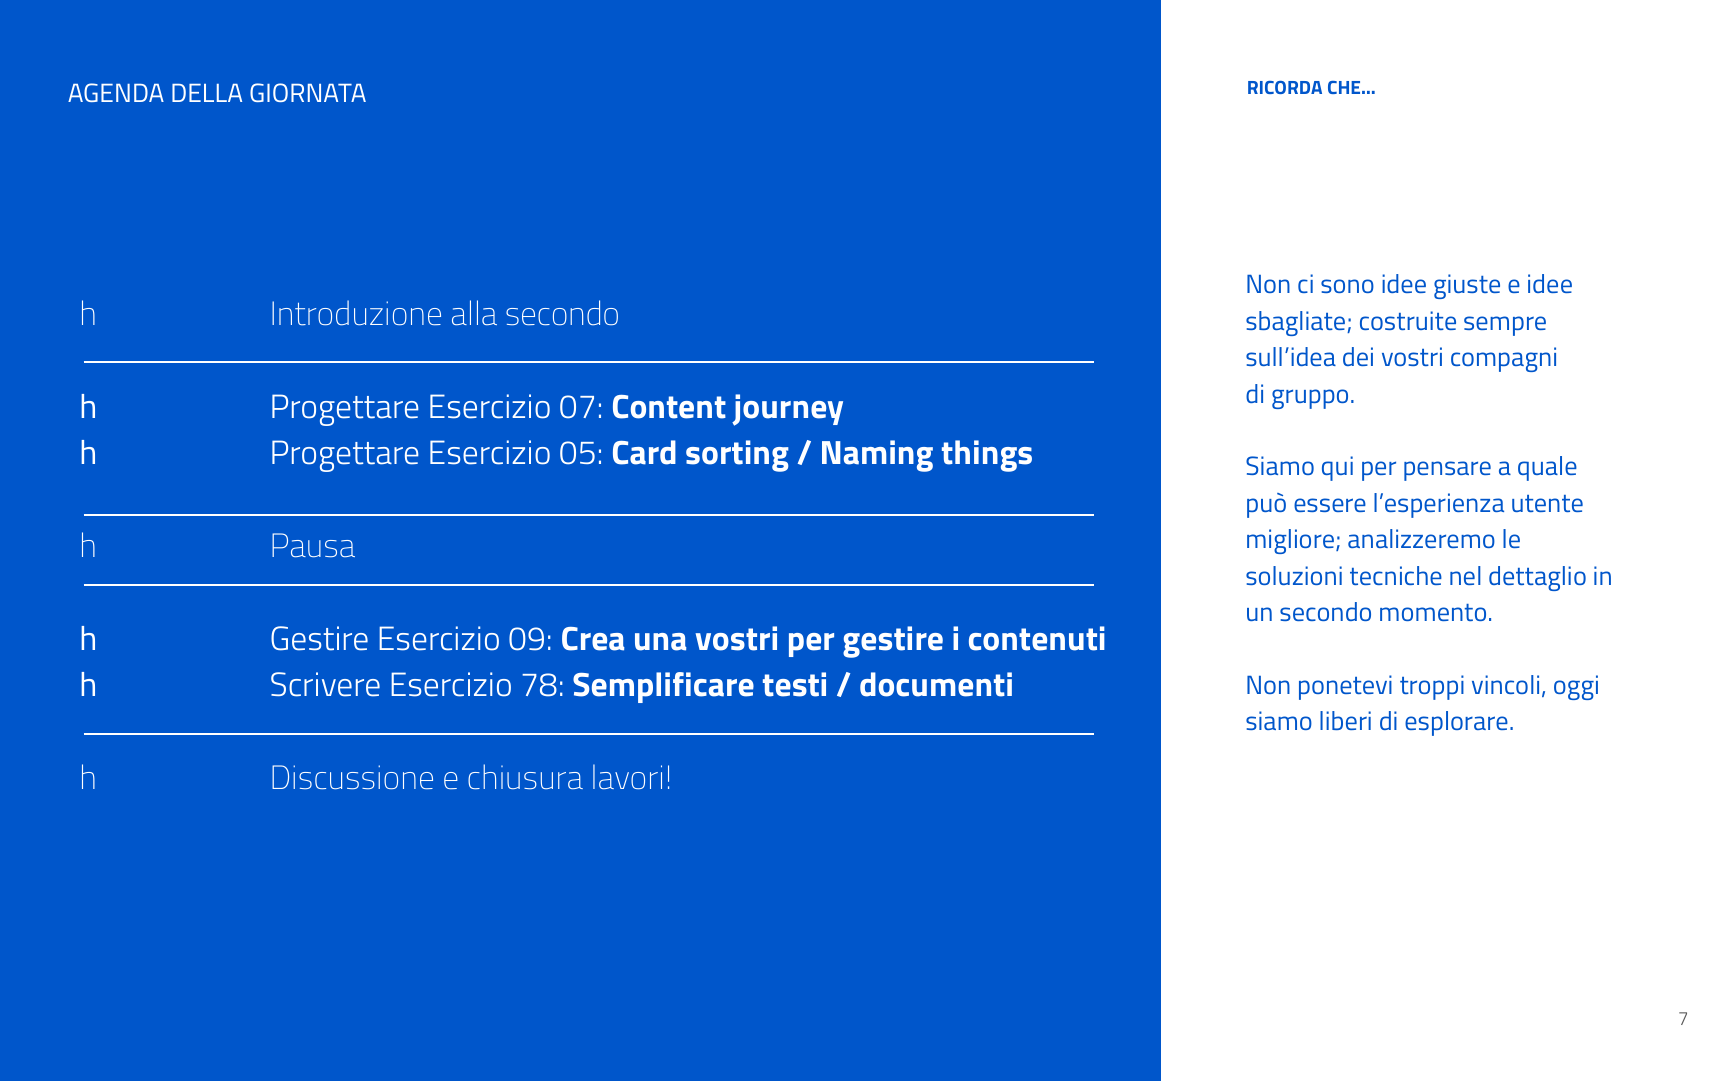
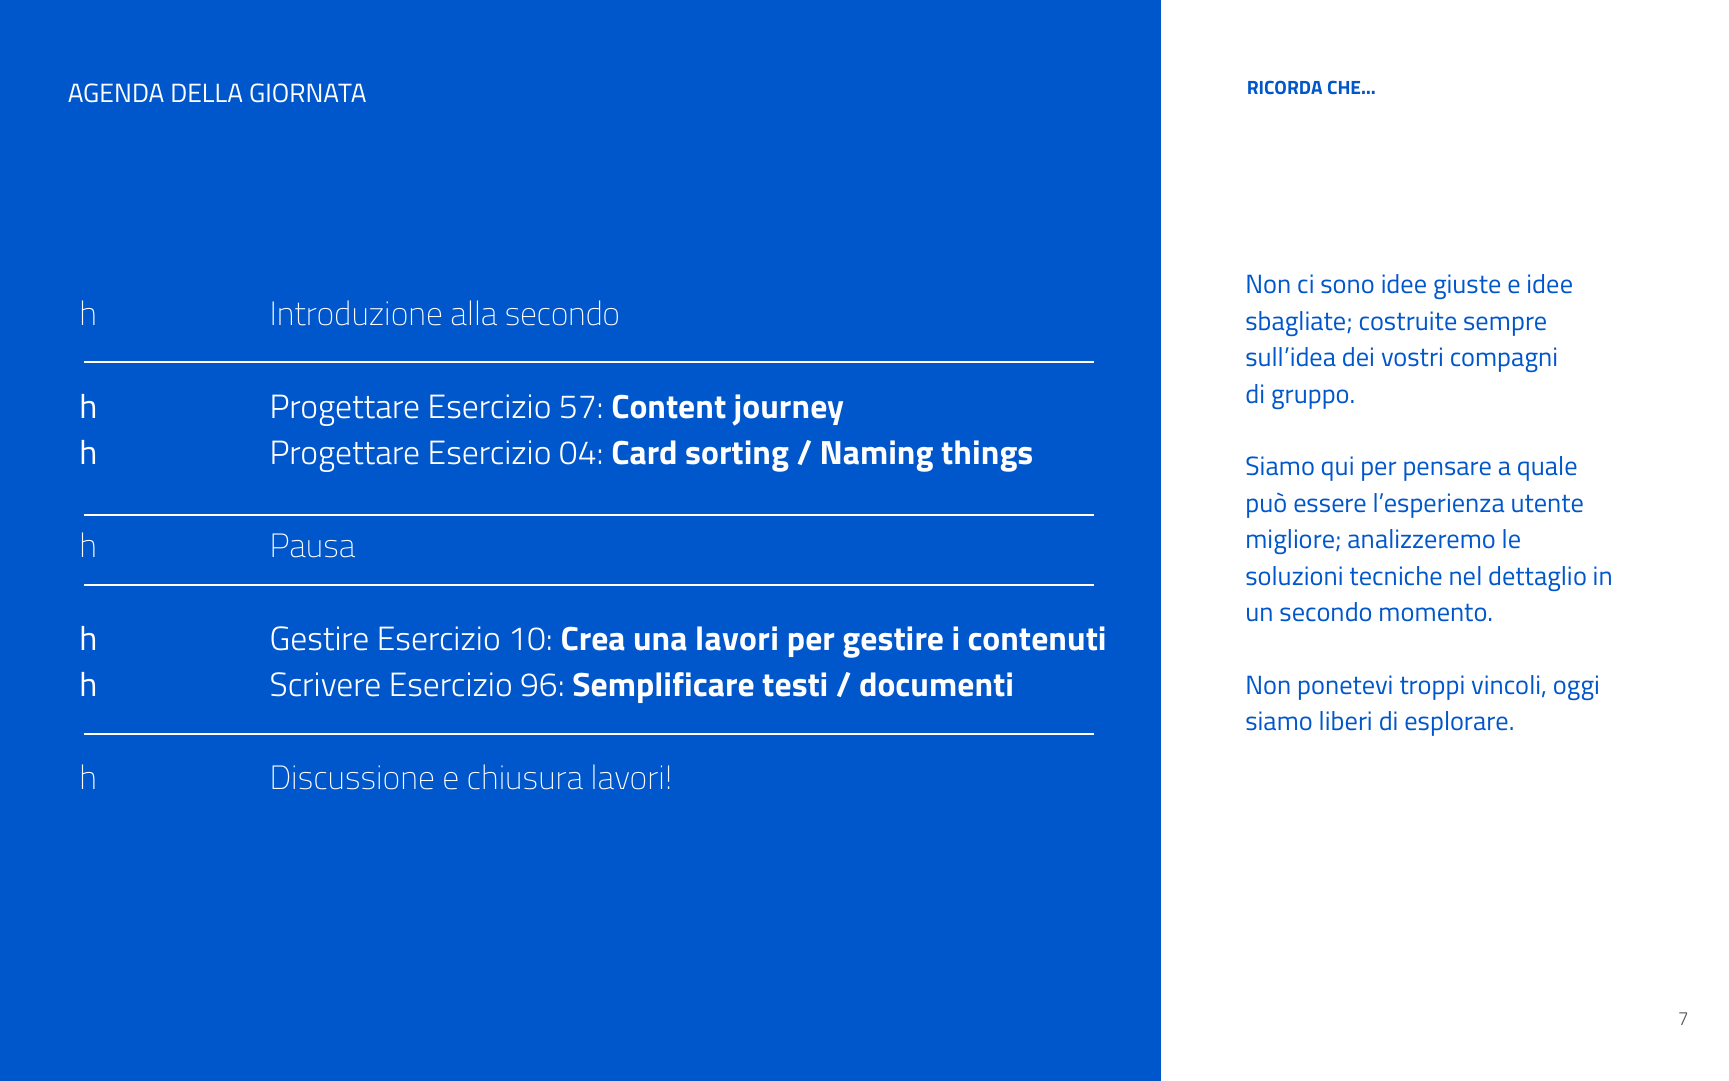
07: 07 -> 57 (581, 407)
05: 05 -> 04 (581, 454)
09: 09 -> 10 (531, 639)
una vostri: vostri -> lavori (737, 639)
78: 78 -> 96 (542, 685)
